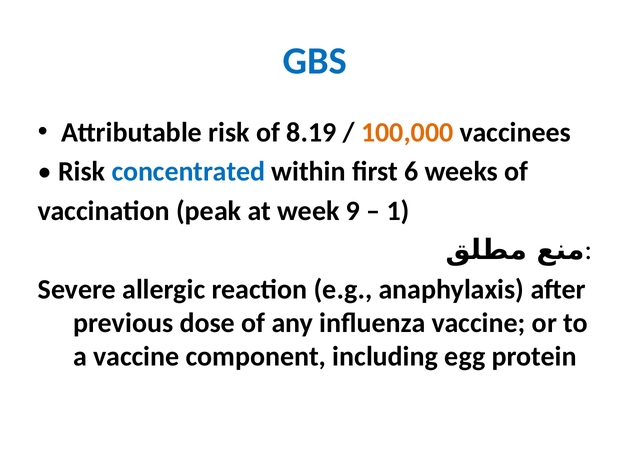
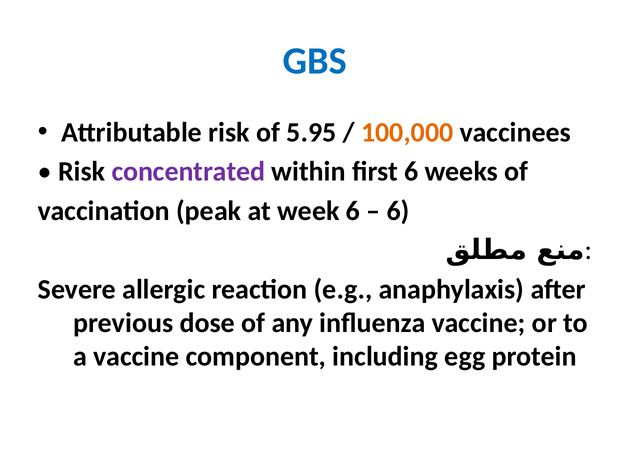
8.19: 8.19 -> 5.95 (311, 132)
concentrated colour: blue -> purple (188, 171)
week 9: 9 -> 6 (353, 211)
1: 1 -> 6 (398, 211)
